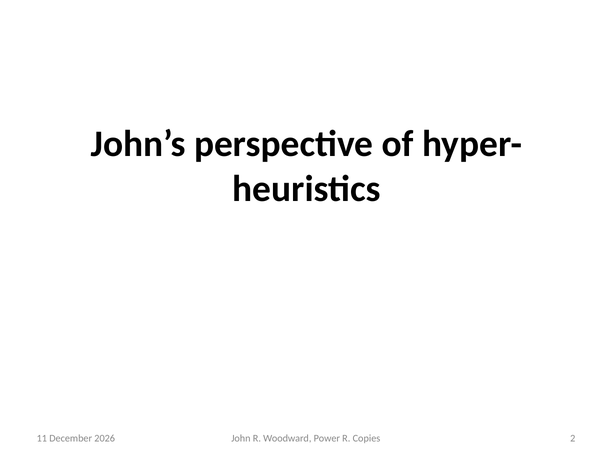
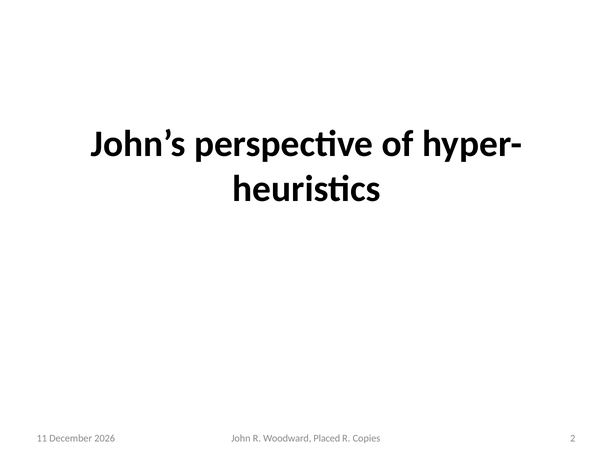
Power: Power -> Placed (327, 438)
